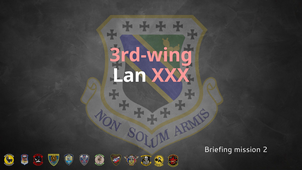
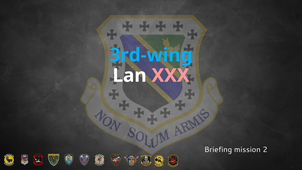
3rd-wing colour: pink -> light blue (151, 55)
